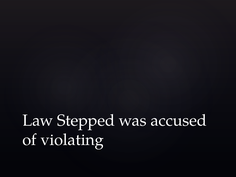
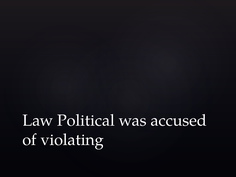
Stepped: Stepped -> Political (86, 120)
